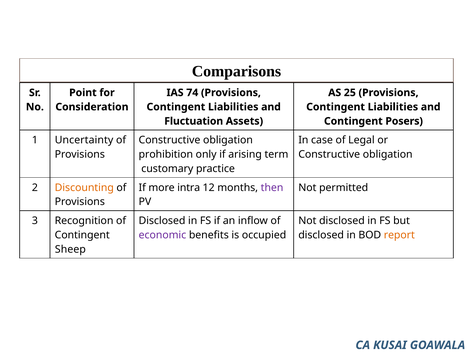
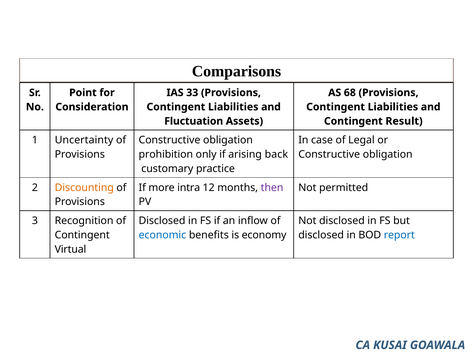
74: 74 -> 33 (192, 93)
25: 25 -> 68 (350, 93)
Posers: Posers -> Result (404, 121)
term: term -> back (276, 155)
economic colour: purple -> blue (162, 235)
occupied: occupied -> economy (264, 235)
report colour: orange -> blue (399, 235)
Sheep: Sheep -> Virtual (70, 250)
